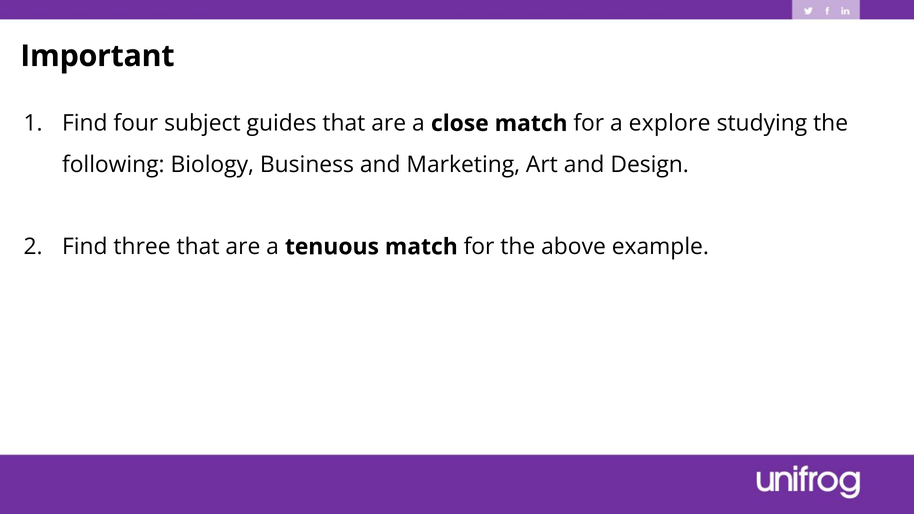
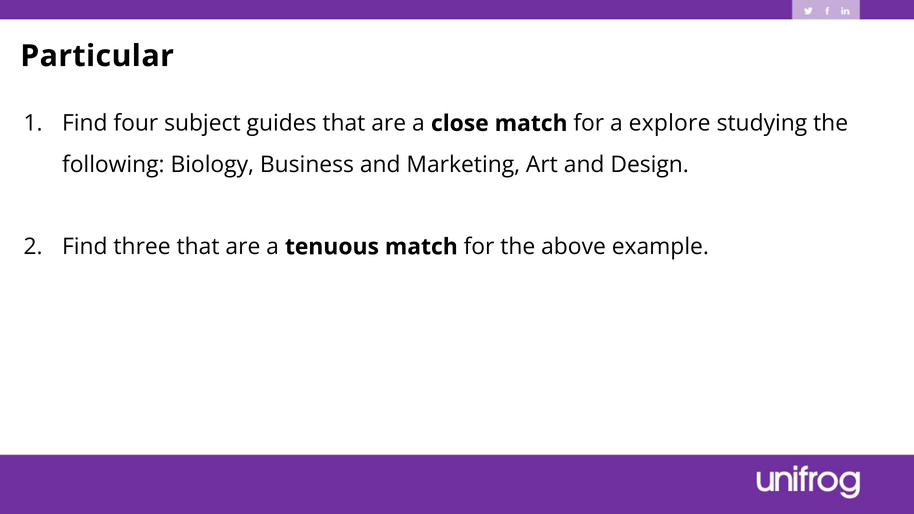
Important: Important -> Particular (97, 56)
